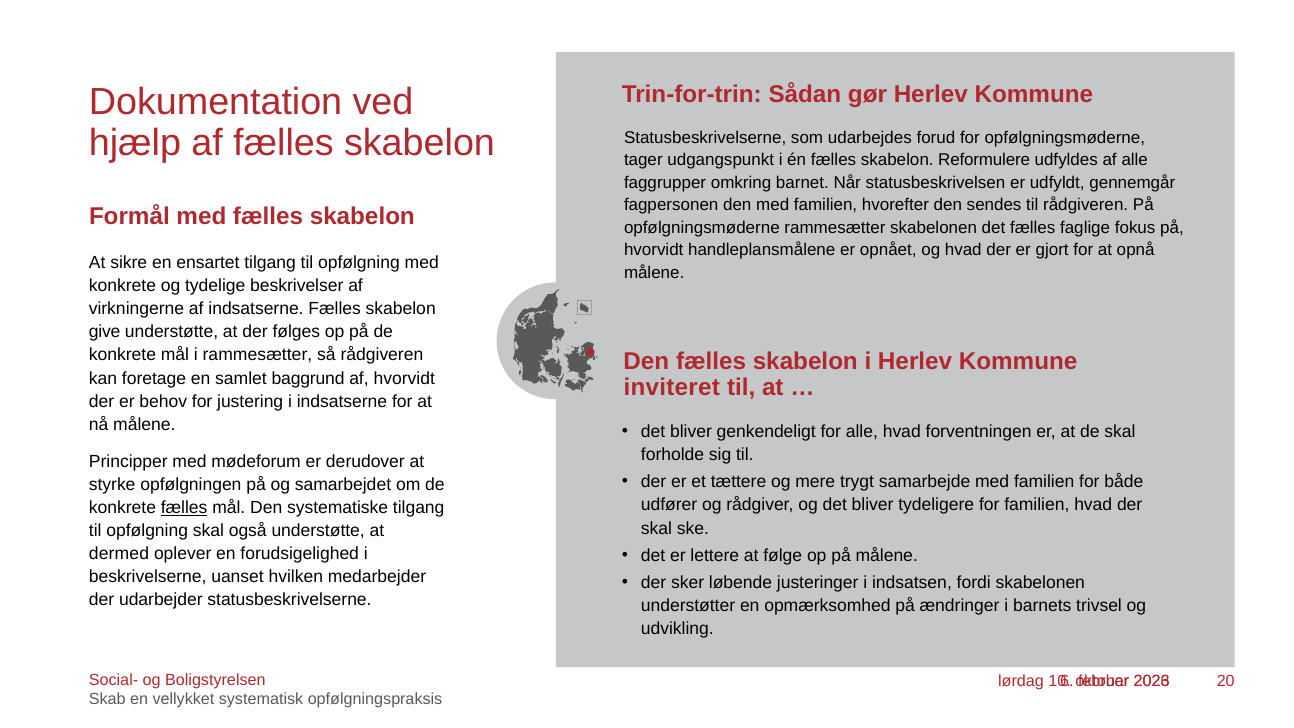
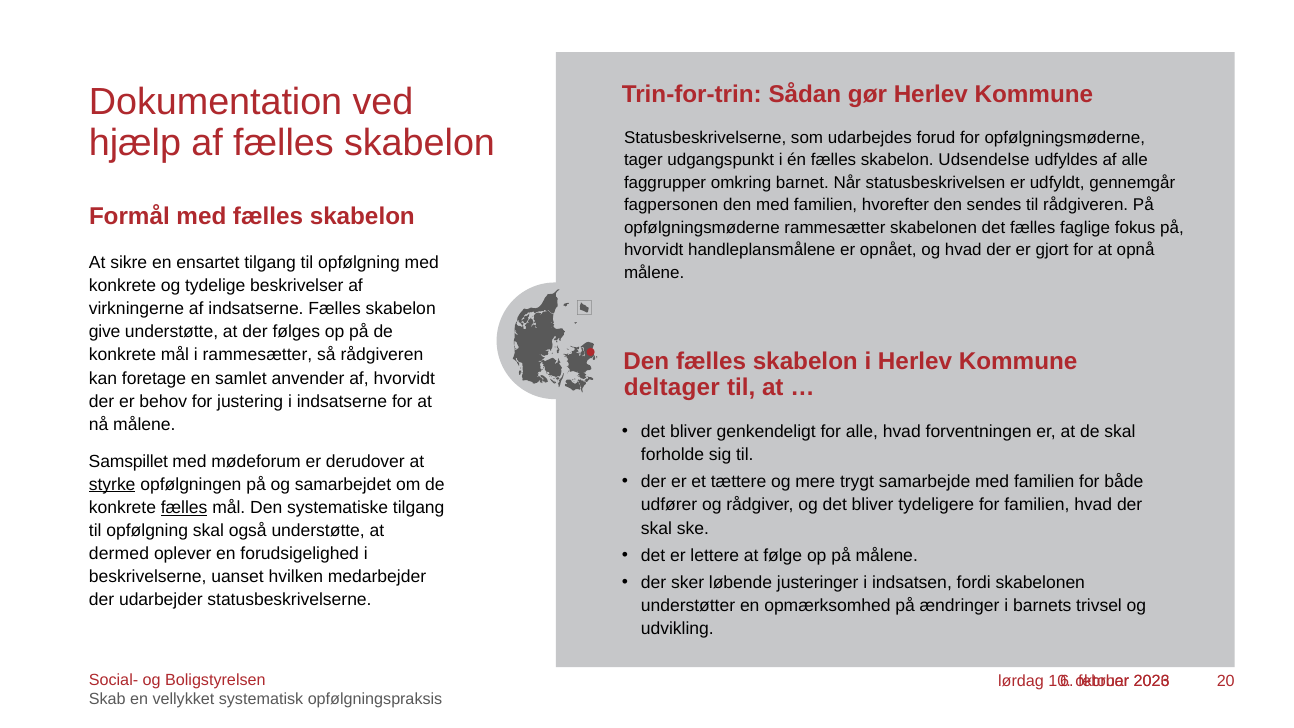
Reformulere: Reformulere -> Udsendelse (984, 160)
baggrund: baggrund -> anvender (308, 378)
inviteret: inviteret -> deltager (672, 388)
Principper: Principper -> Samspillet (128, 461)
styrke underline: none -> present (112, 484)
